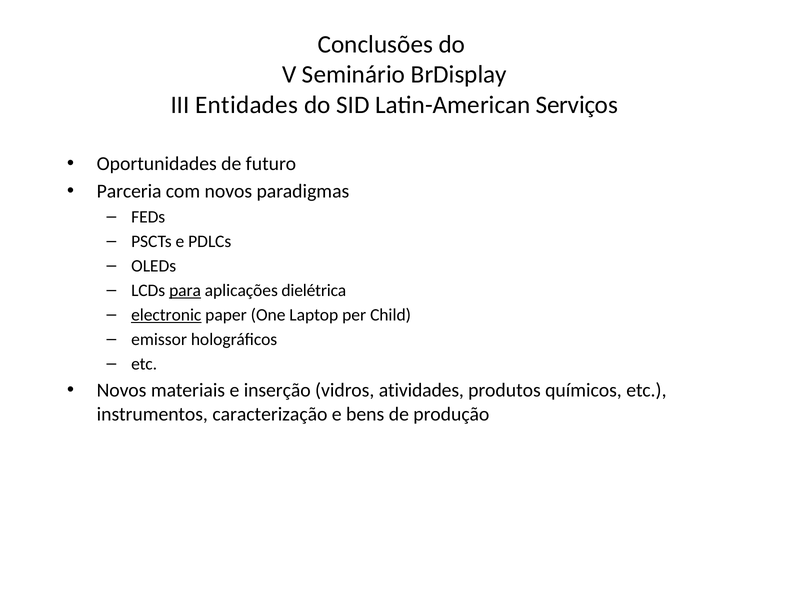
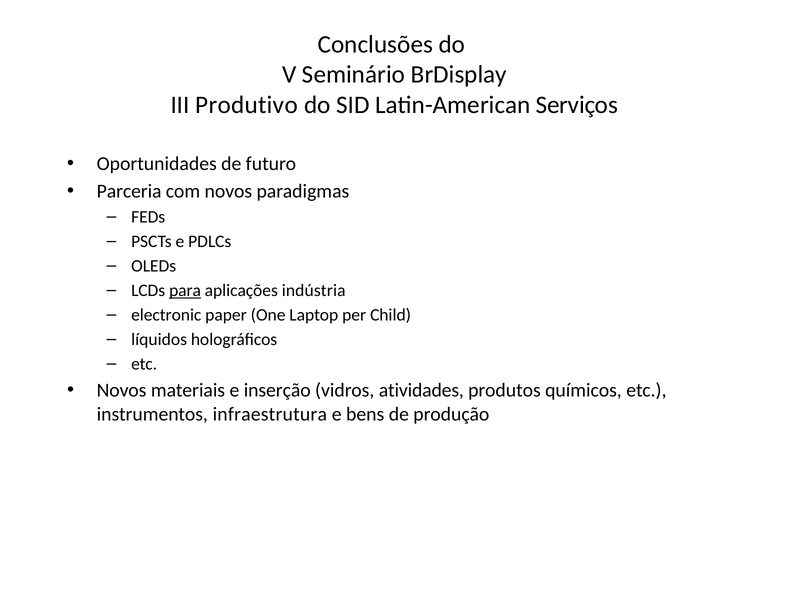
Entidades: Entidades -> Produtivo (247, 105)
dielétrica: dielétrica -> indústria (314, 291)
electronic underline: present -> none (166, 315)
emissor: emissor -> líquidos (159, 340)
caracterização: caracterização -> infraestrutura (270, 415)
